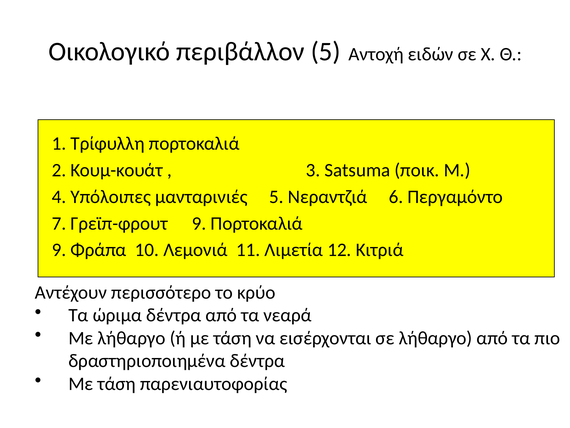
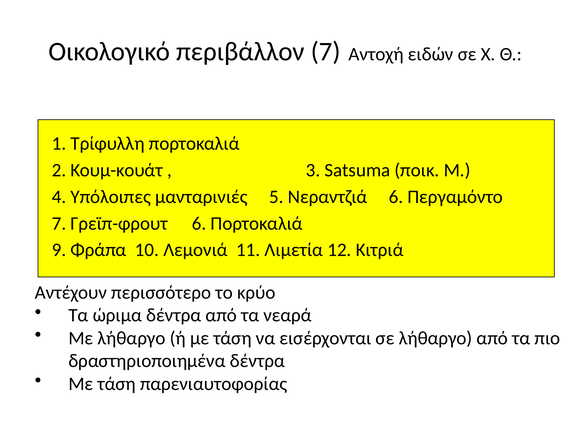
περιβάλλον 5: 5 -> 7 (326, 52)
Γρεϊπ-φρουτ 9: 9 -> 6 (199, 223)
